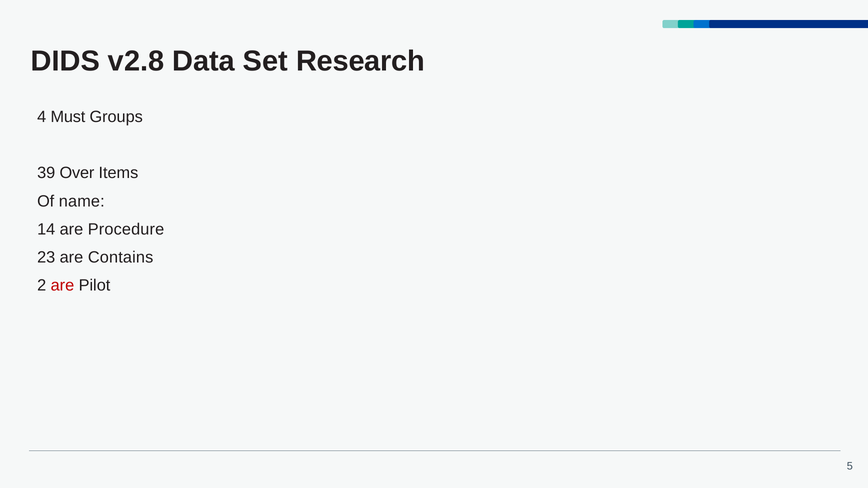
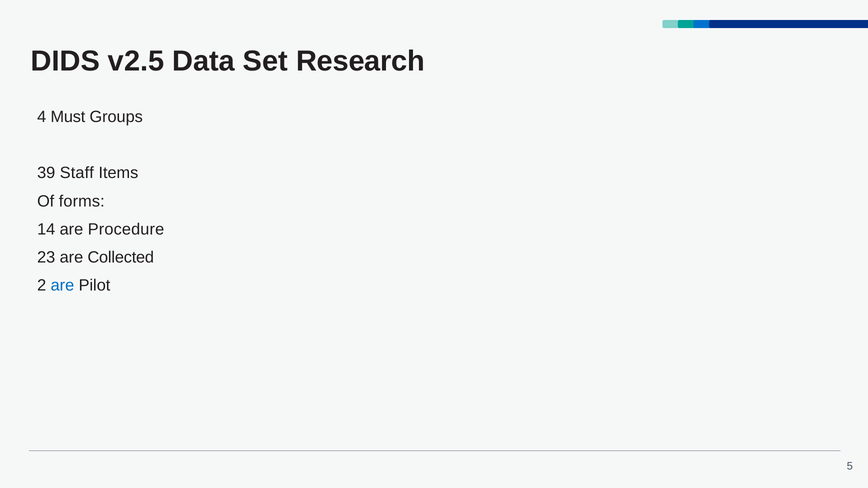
v2.8: v2.8 -> v2.5 (136, 61)
Over: Over -> Staff (77, 173)
name: name -> forms (82, 201)
Contains: Contains -> Collected (121, 258)
are colour: red -> blue (62, 286)
